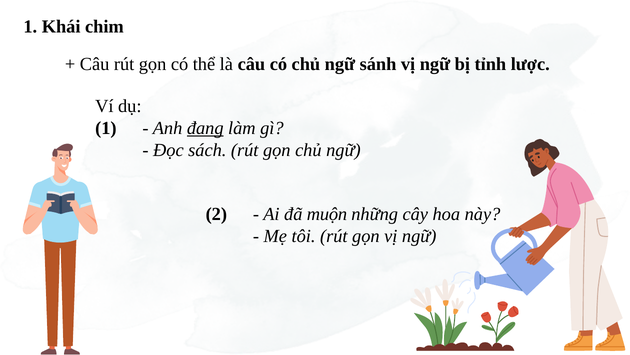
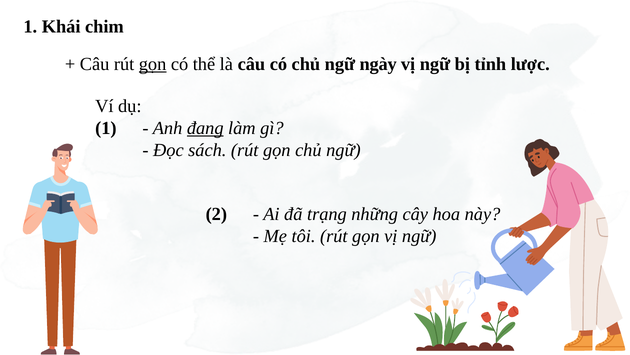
gọn underline: none -> present (153, 64)
sánh: sánh -> ngày (378, 64)
muộn: muộn -> trạng (327, 214)
